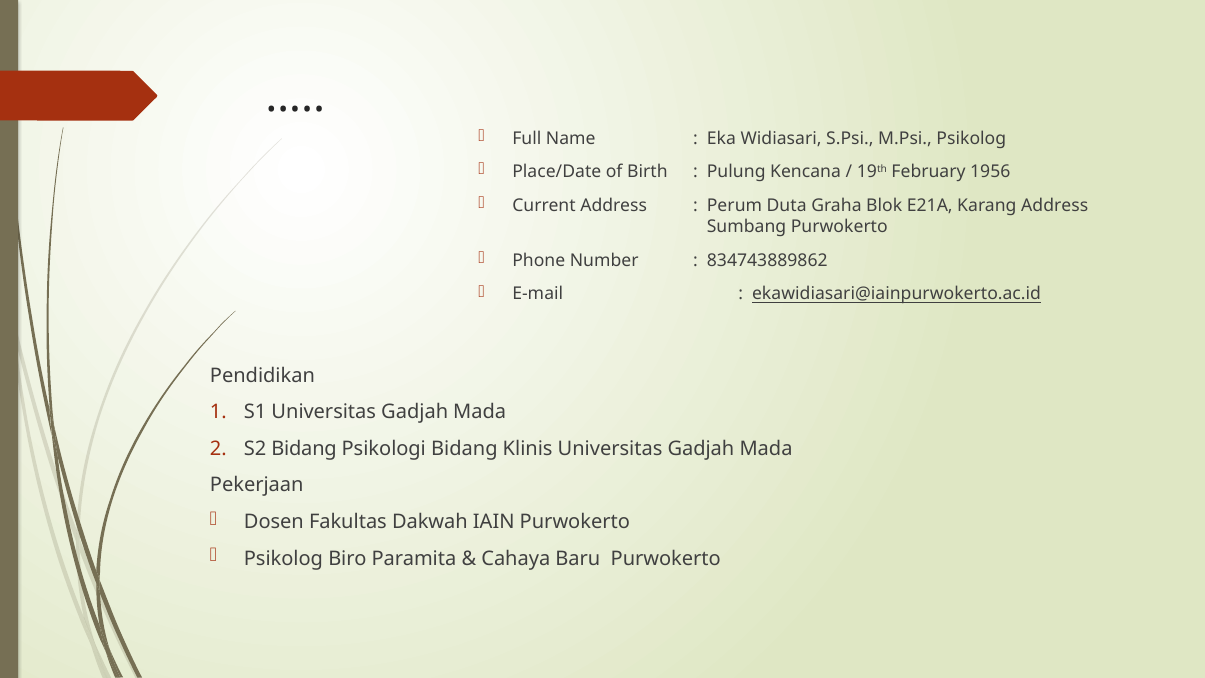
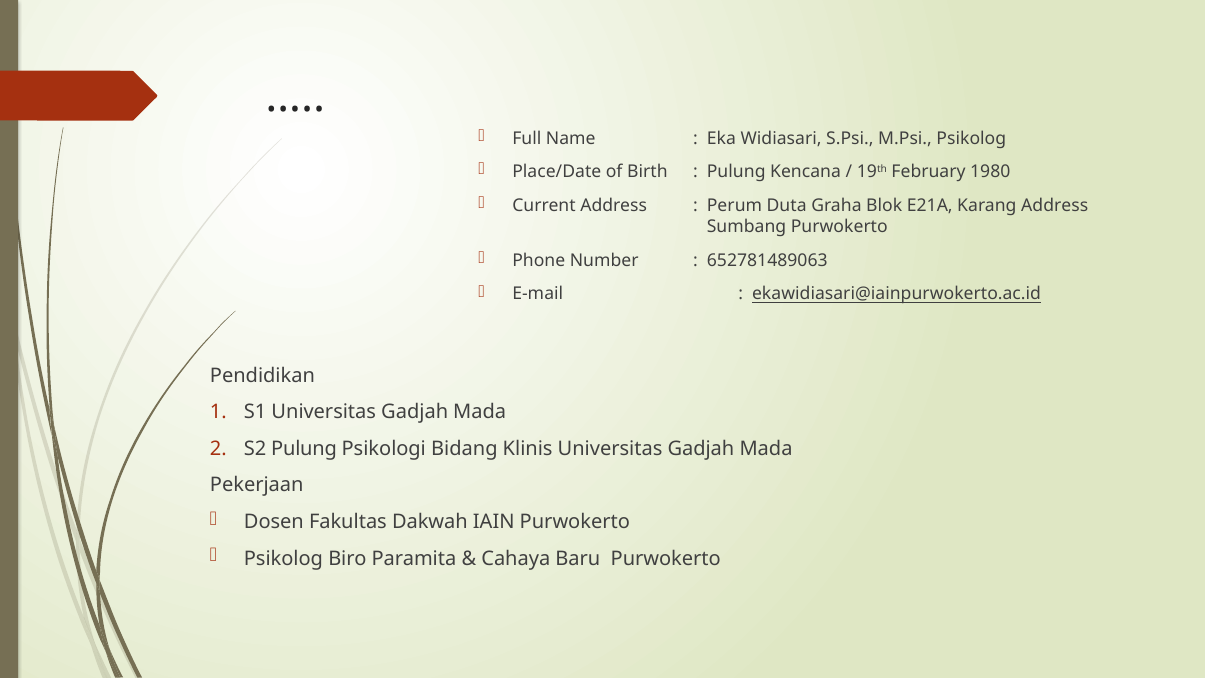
1956: 1956 -> 1980 (990, 172)
834743889862: 834743889862 -> 652781489063 (767, 260)
S2 Bidang: Bidang -> Pulung (304, 449)
